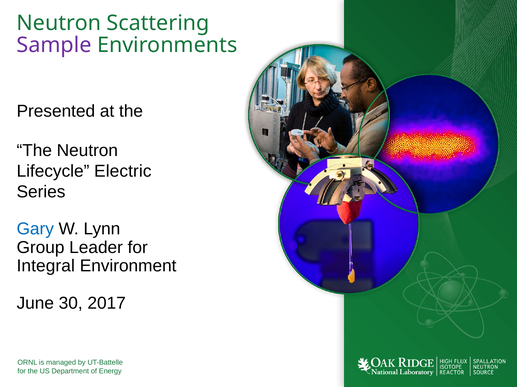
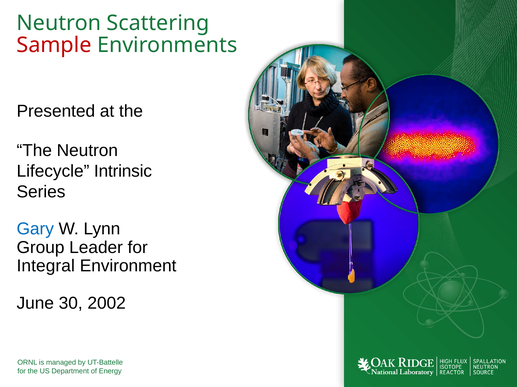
Sample colour: purple -> red (54, 45)
Electric: Electric -> Intrinsic (123, 172)
2017: 2017 -> 2002 (107, 304)
